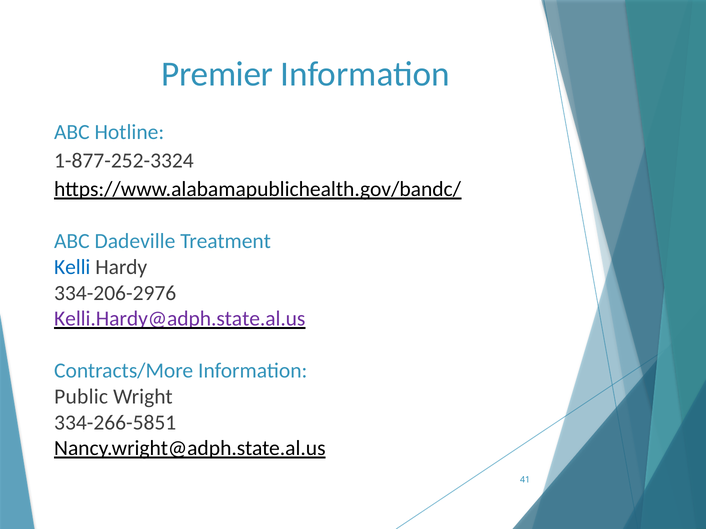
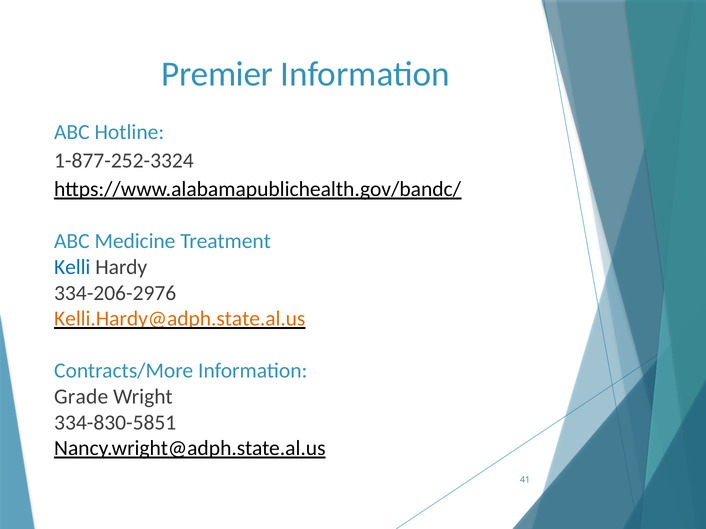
Dadeville: Dadeville -> Medicine (135, 241)
Kelli.Hardy@adph.state.al.us colour: purple -> orange (180, 319)
Public: Public -> Grade (81, 397)
334-266-5851: 334-266-5851 -> 334-830-5851 (115, 423)
